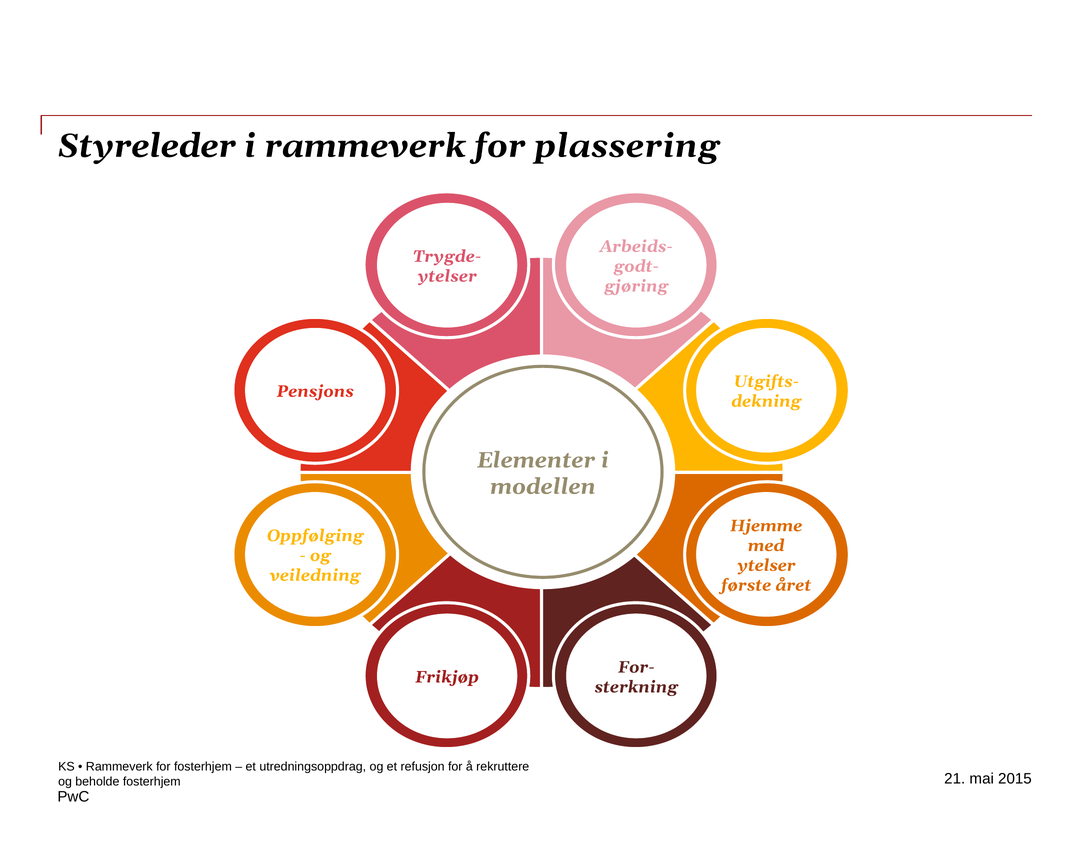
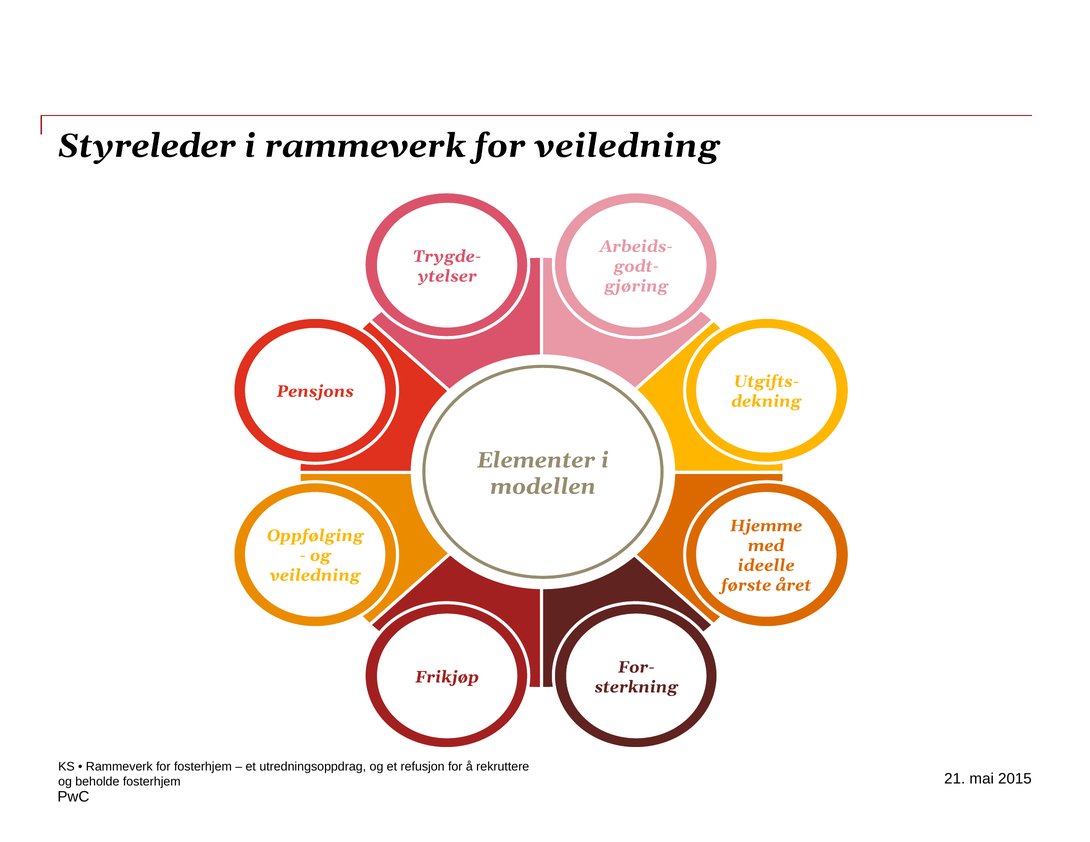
for plassering: plassering -> veiledning (627, 146)
ytelser: ytelser -> ideelle (766, 566)
